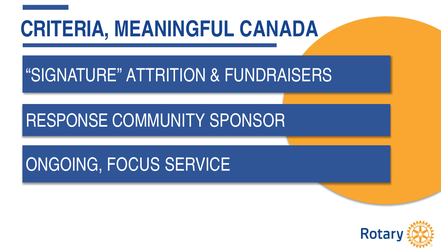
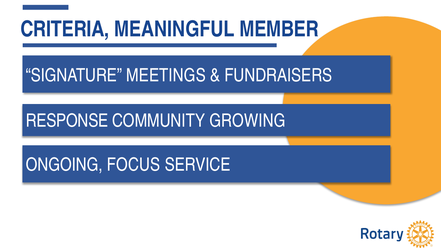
CANADA: CANADA -> MEMBER (279, 29)
ATTRITION: ATTRITION -> MEETINGS (166, 75)
SPONSOR: SPONSOR -> GROWING (247, 121)
